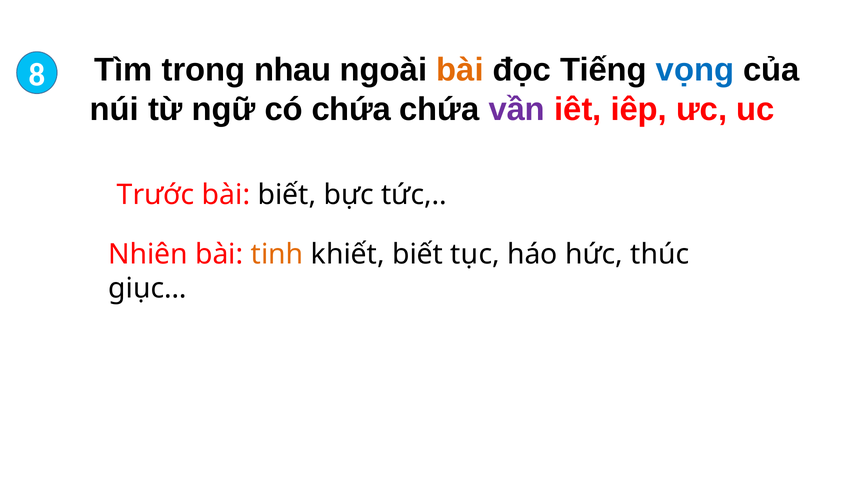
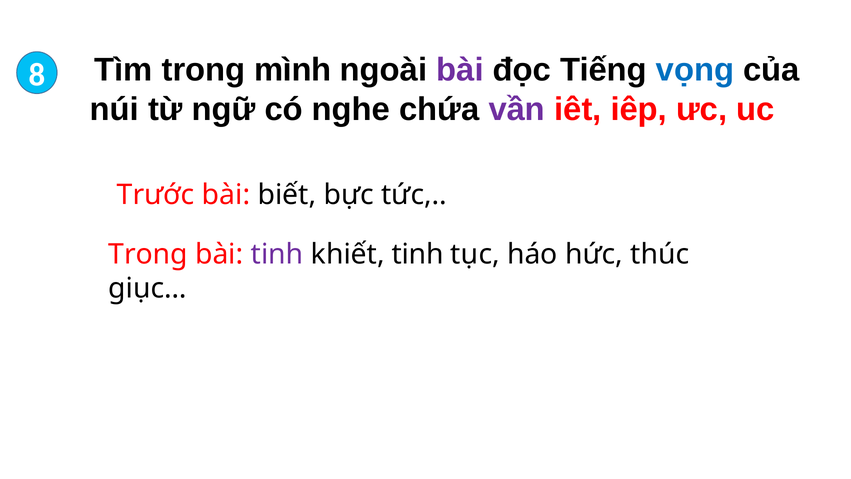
nhau: nhau -> mình (293, 70)
bài colour: orange -> purple (460, 70)
có chứa: chứa -> nghe (351, 109)
Nhiên: Nhiên -> Trong (148, 254)
tinh colour: orange -> purple (277, 254)
khiết biết: biết -> tinh (418, 254)
